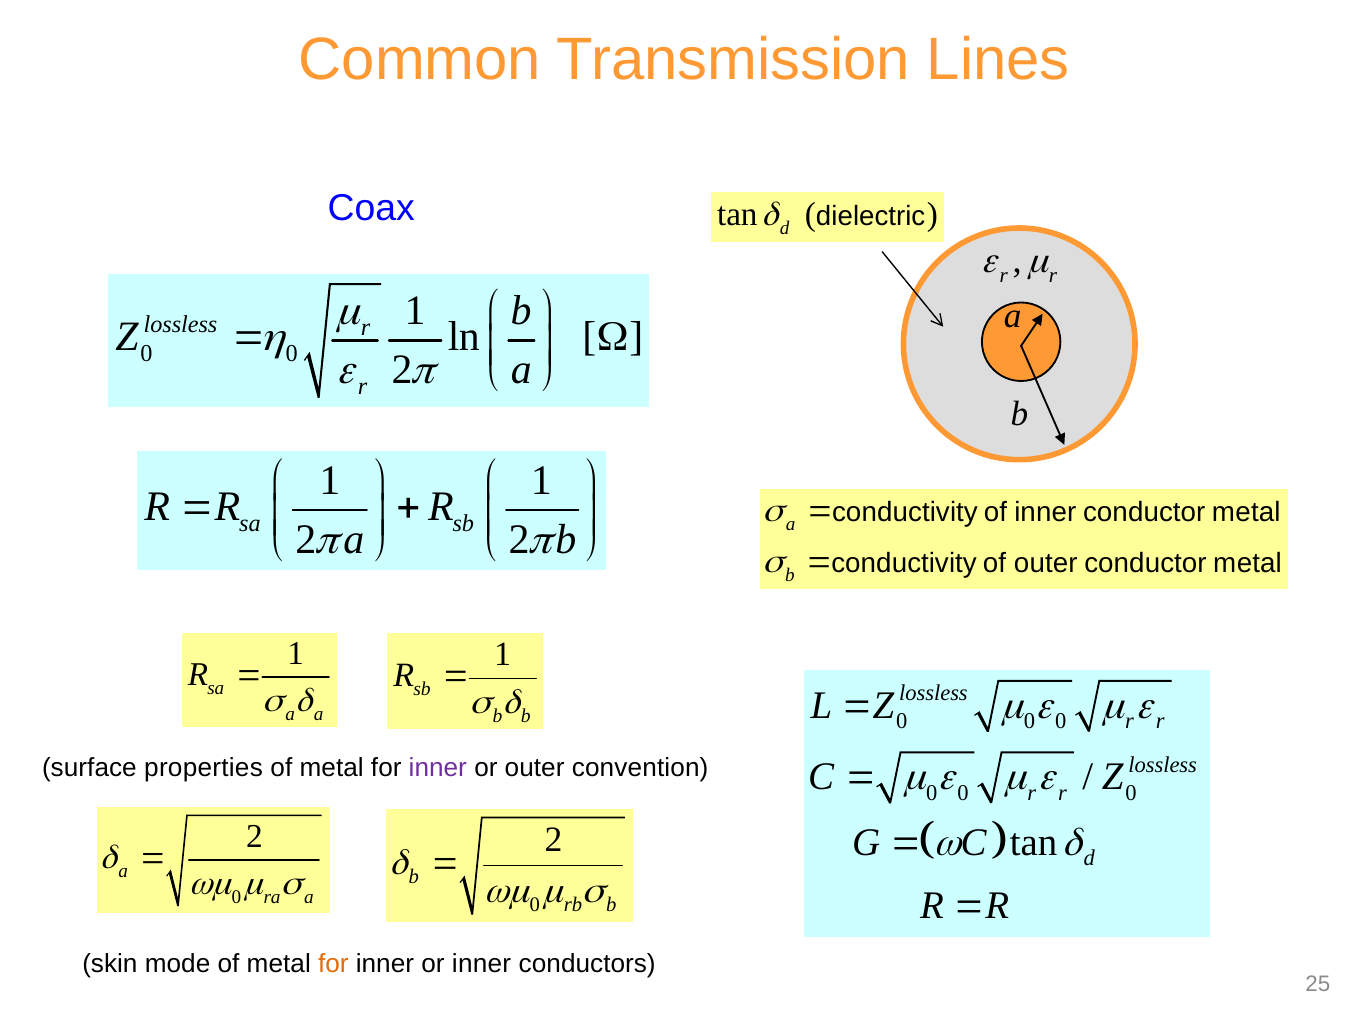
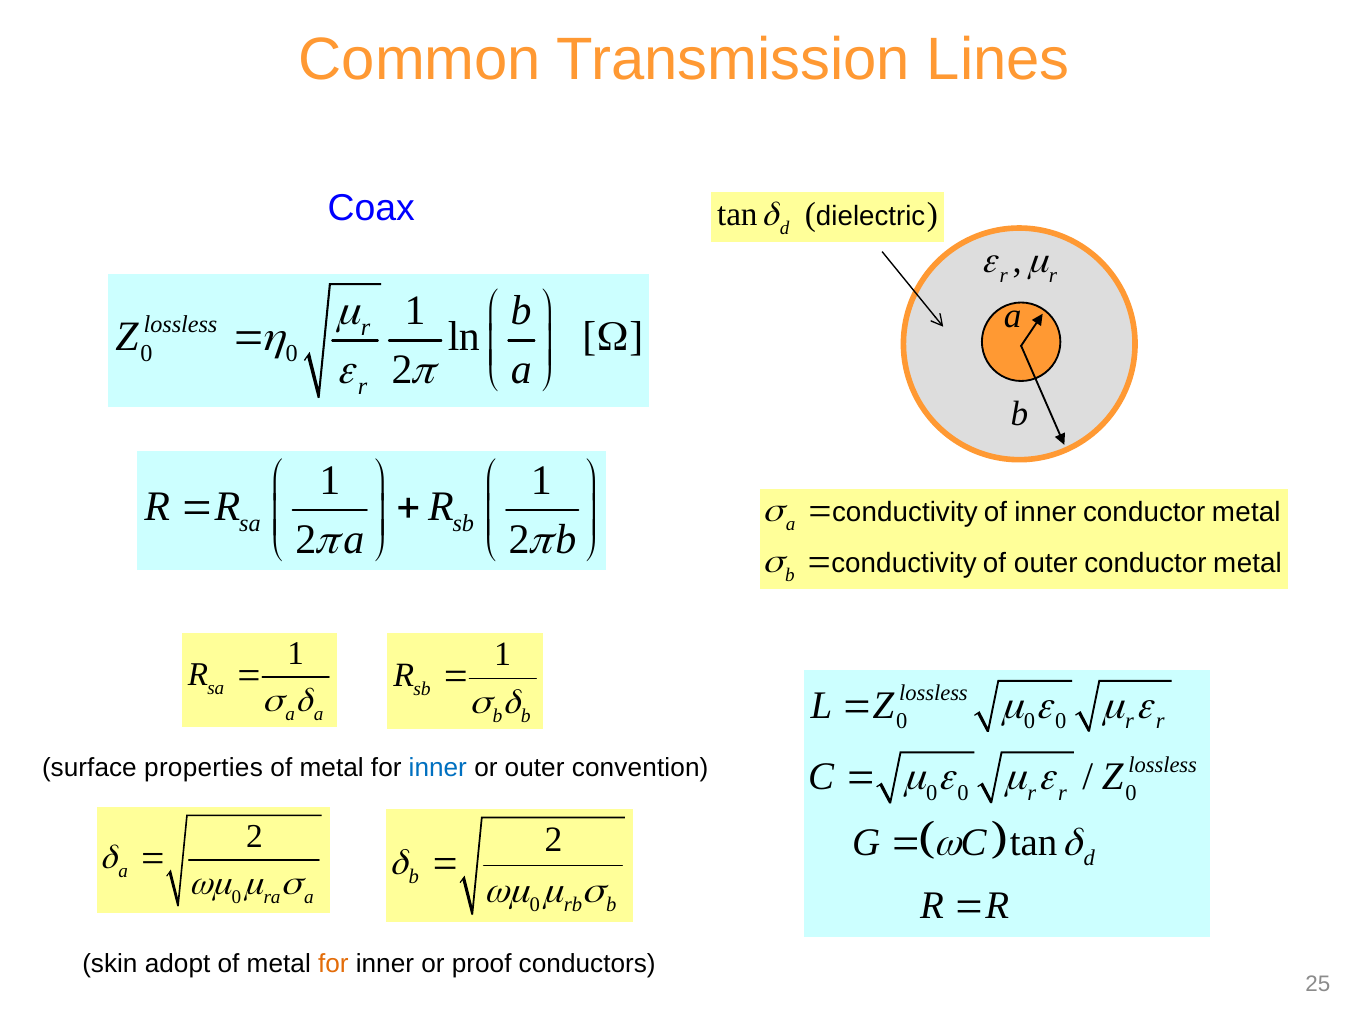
inner colour: purple -> blue (438, 768)
mode: mode -> adopt (178, 963)
or inner: inner -> proof (482, 963)
